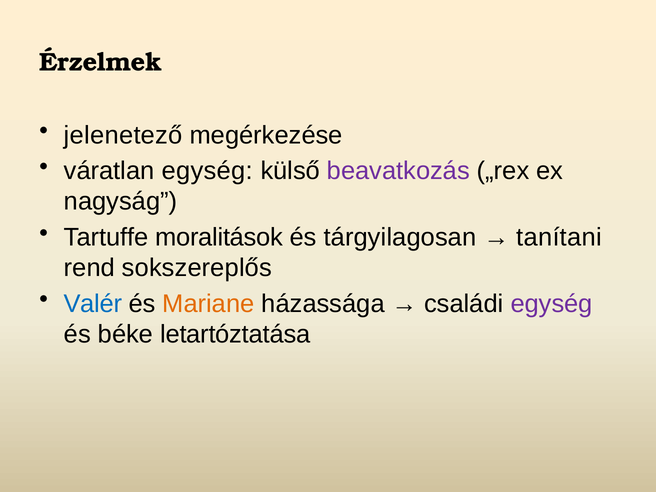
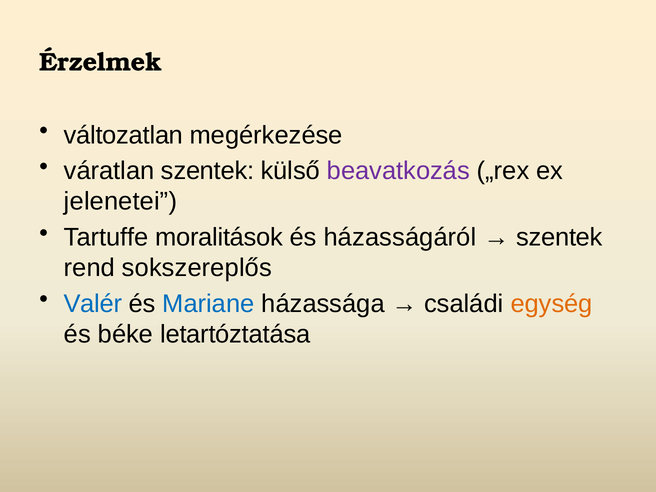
jelenetező: jelenetező -> változatlan (124, 135)
váratlan egység: egység -> szentek (208, 171)
nagyság: nagyság -> jelenetei (121, 202)
tárgyilagosan: tárgyilagosan -> házasságáról (400, 237)
tanítani: tanítani -> szentek (559, 237)
Mariane colour: orange -> blue (208, 304)
egység colour: purple -> orange (552, 304)
